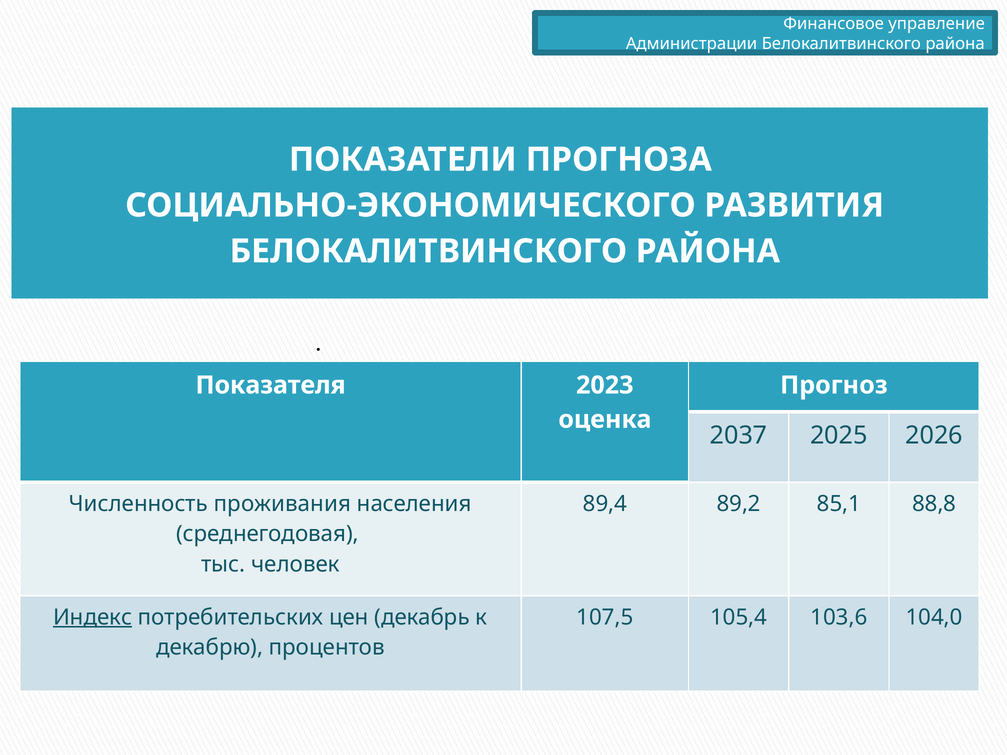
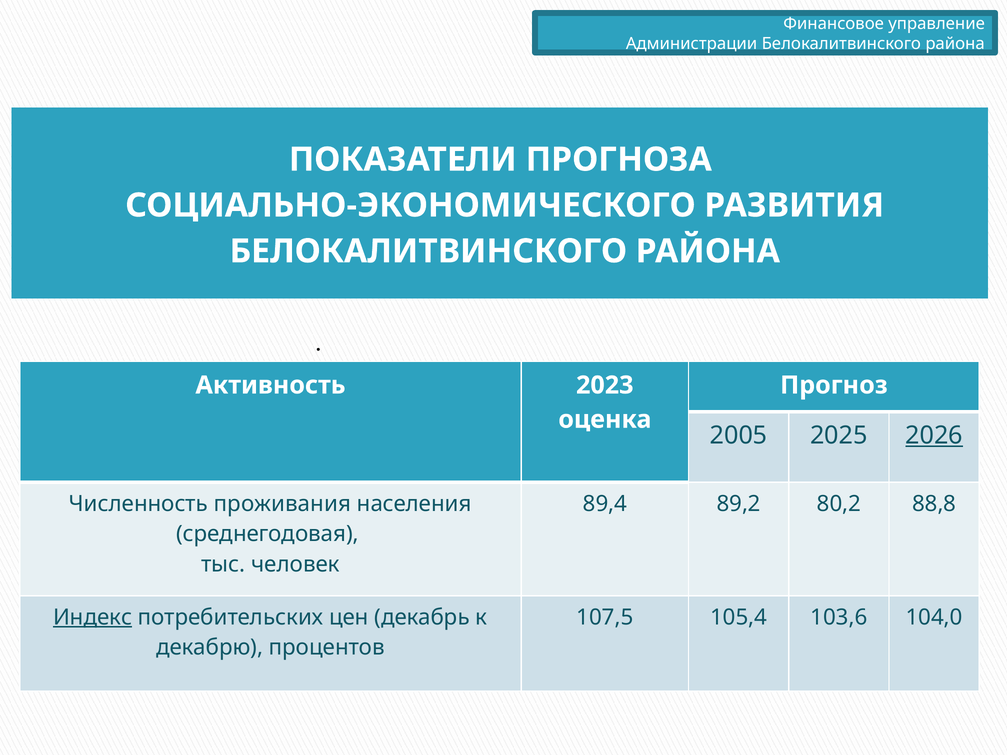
Показателя: Показателя -> Активность (271, 385)
2037: 2037 -> 2005 (739, 435)
2026 underline: none -> present (934, 435)
85,1: 85,1 -> 80,2 (839, 504)
